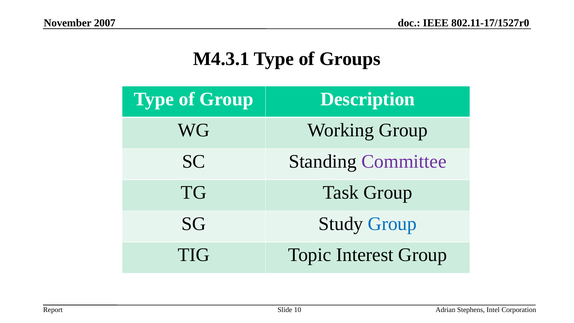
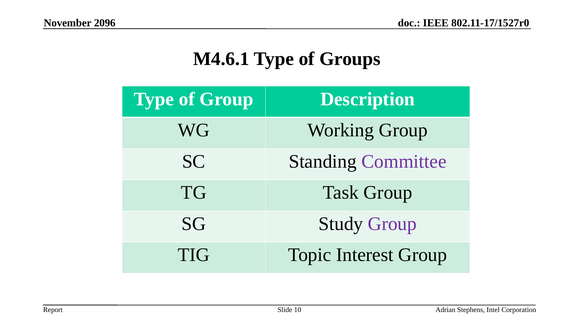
2007: 2007 -> 2096 (105, 23)
M4.3.1: M4.3.1 -> M4.6.1 (221, 59)
Group colour: blue -> purple (392, 224)
